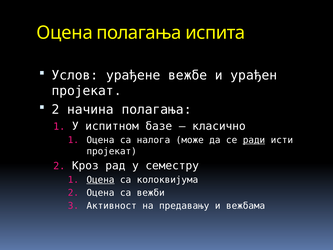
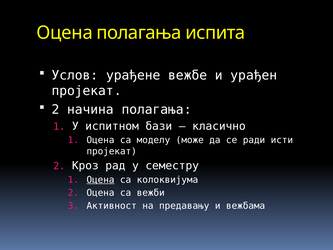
базе: базе -> бази (159, 126)
налога: налога -> моделу (153, 140)
ради underline: present -> none (254, 140)
